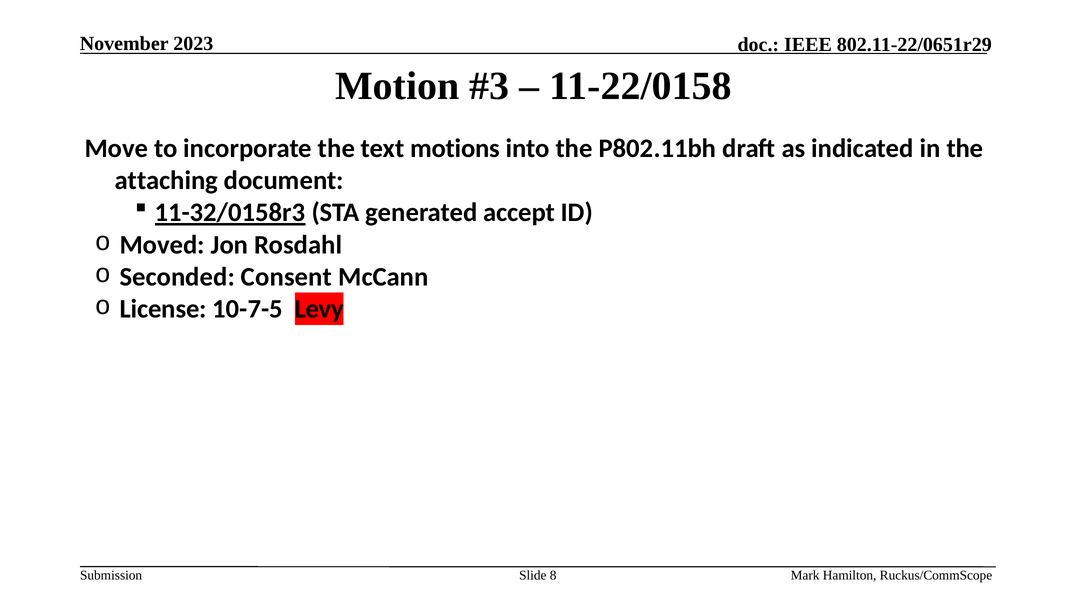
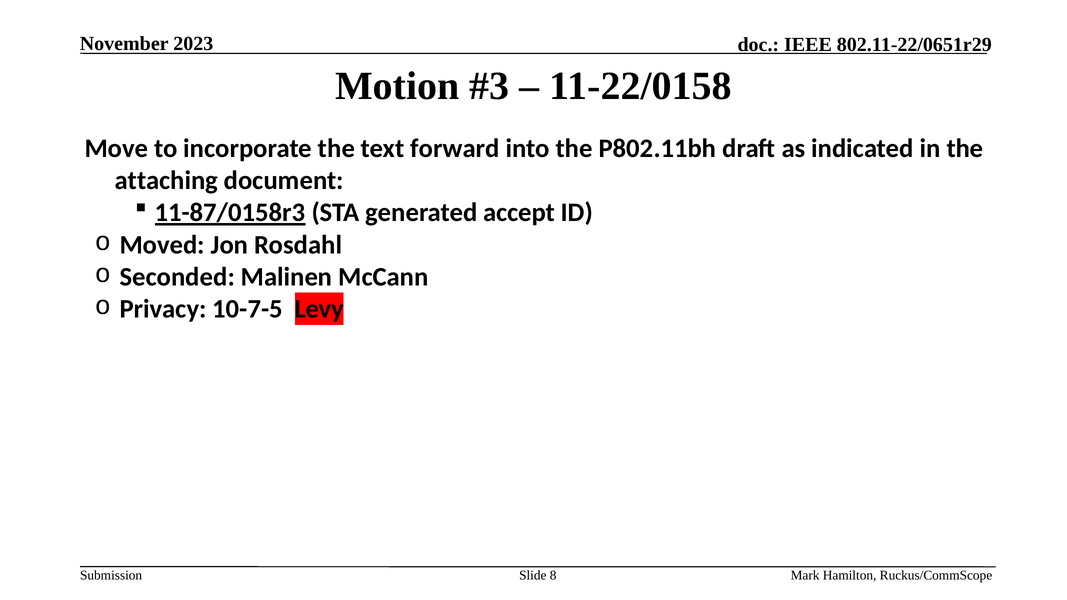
motions: motions -> forward (455, 149)
11-32/0158r3: 11-32/0158r3 -> 11-87/0158r3 (230, 213)
Consent: Consent -> Malinen (287, 277)
License: License -> Privacy (163, 309)
